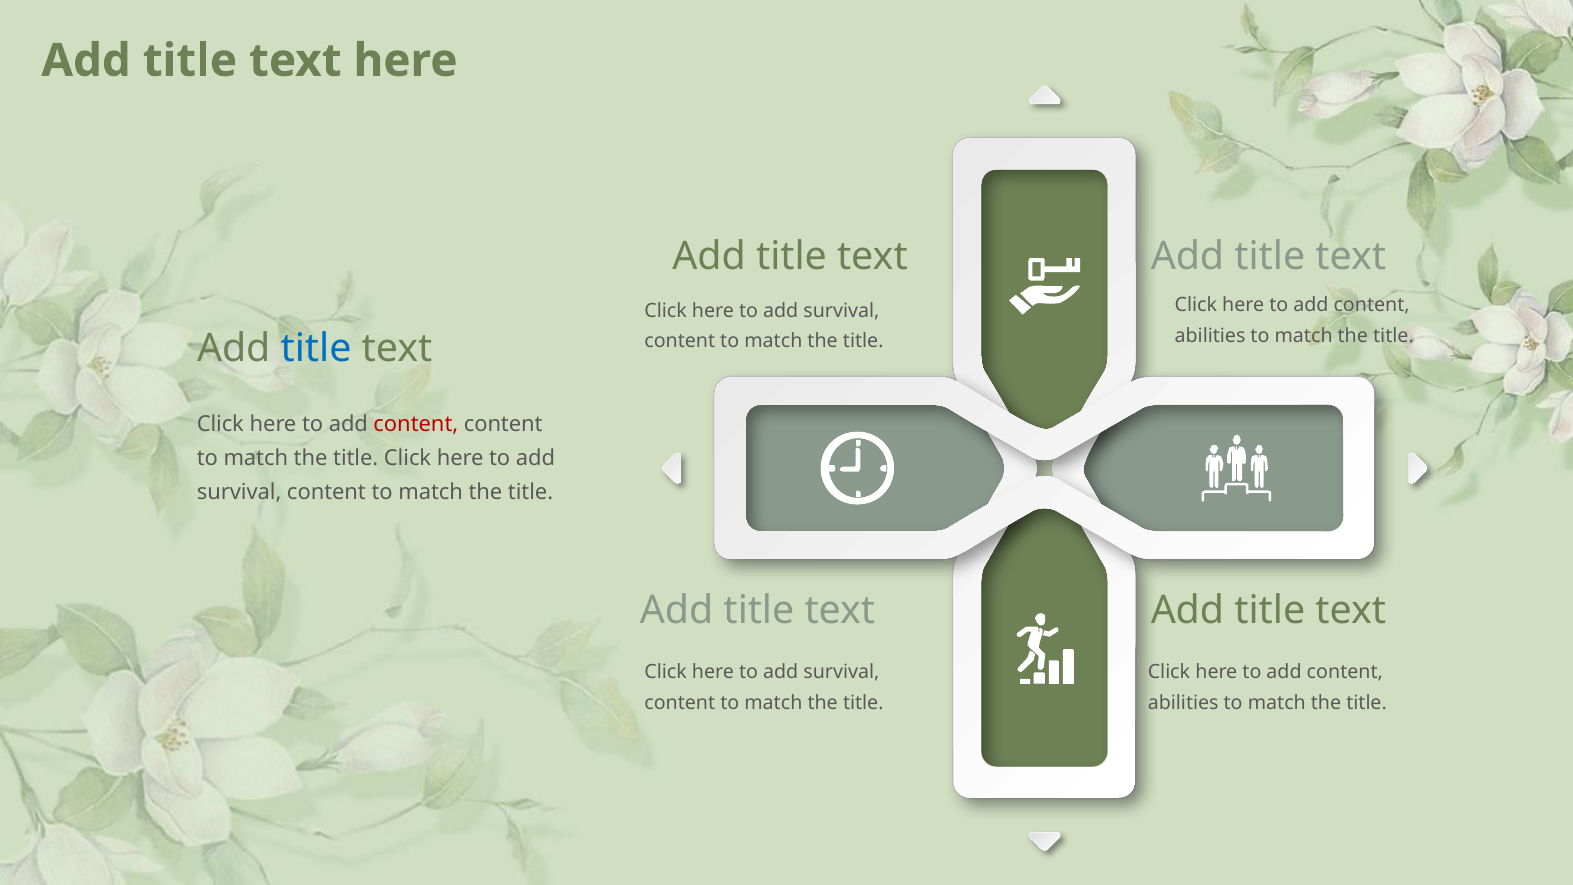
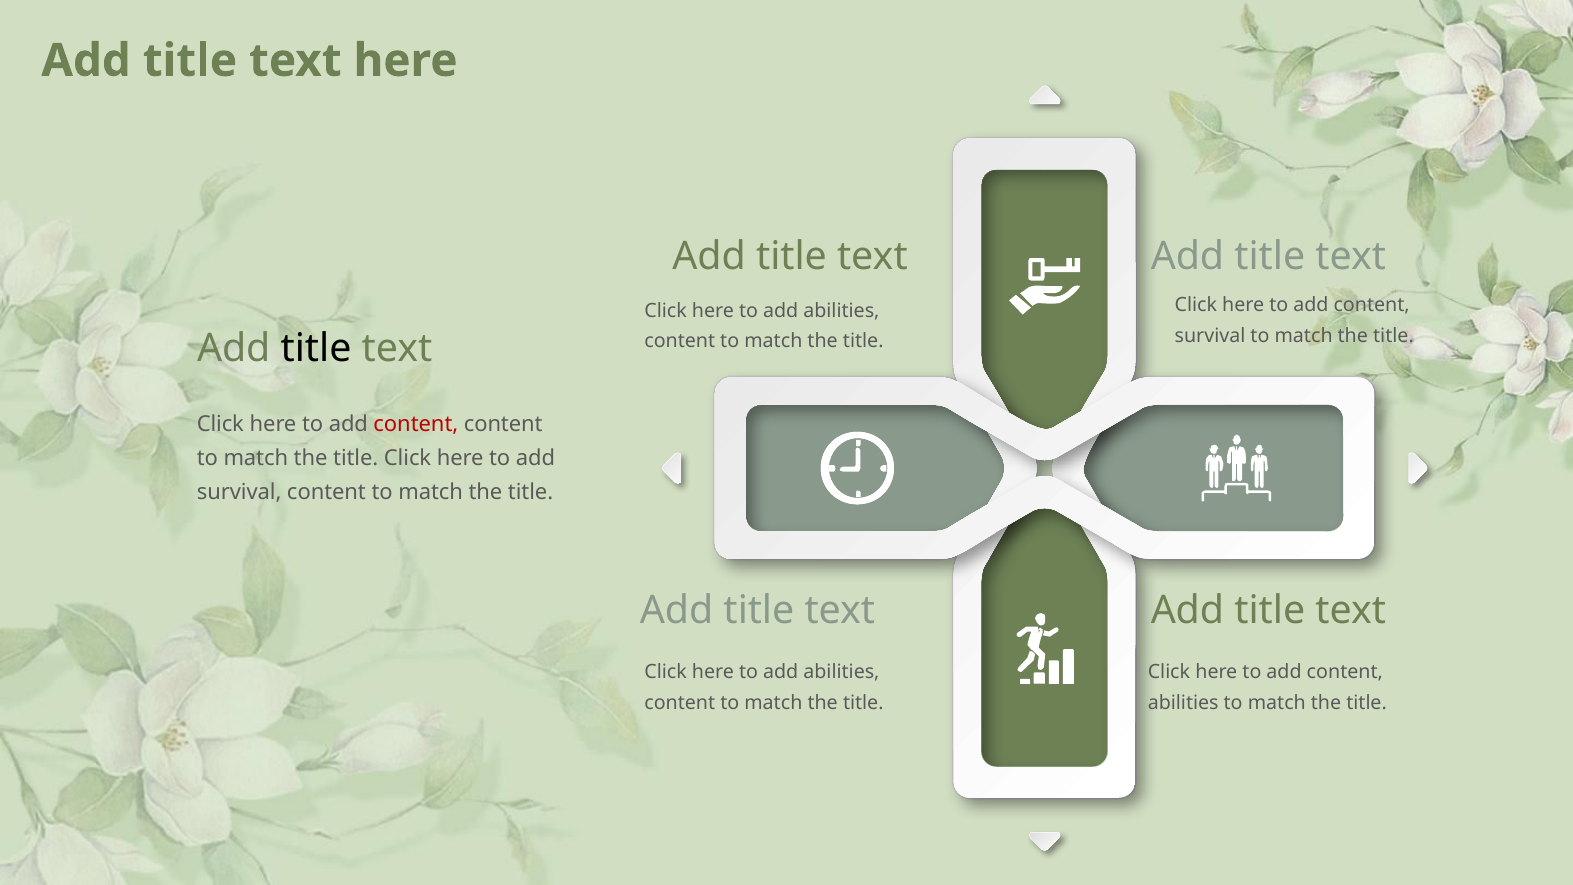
survival: survival -> abilities (841, 311)
abilities: abilities -> survival (1210, 336)
title colour: blue -> black (316, 349)
survival: survival -> abilities (841, 672)
